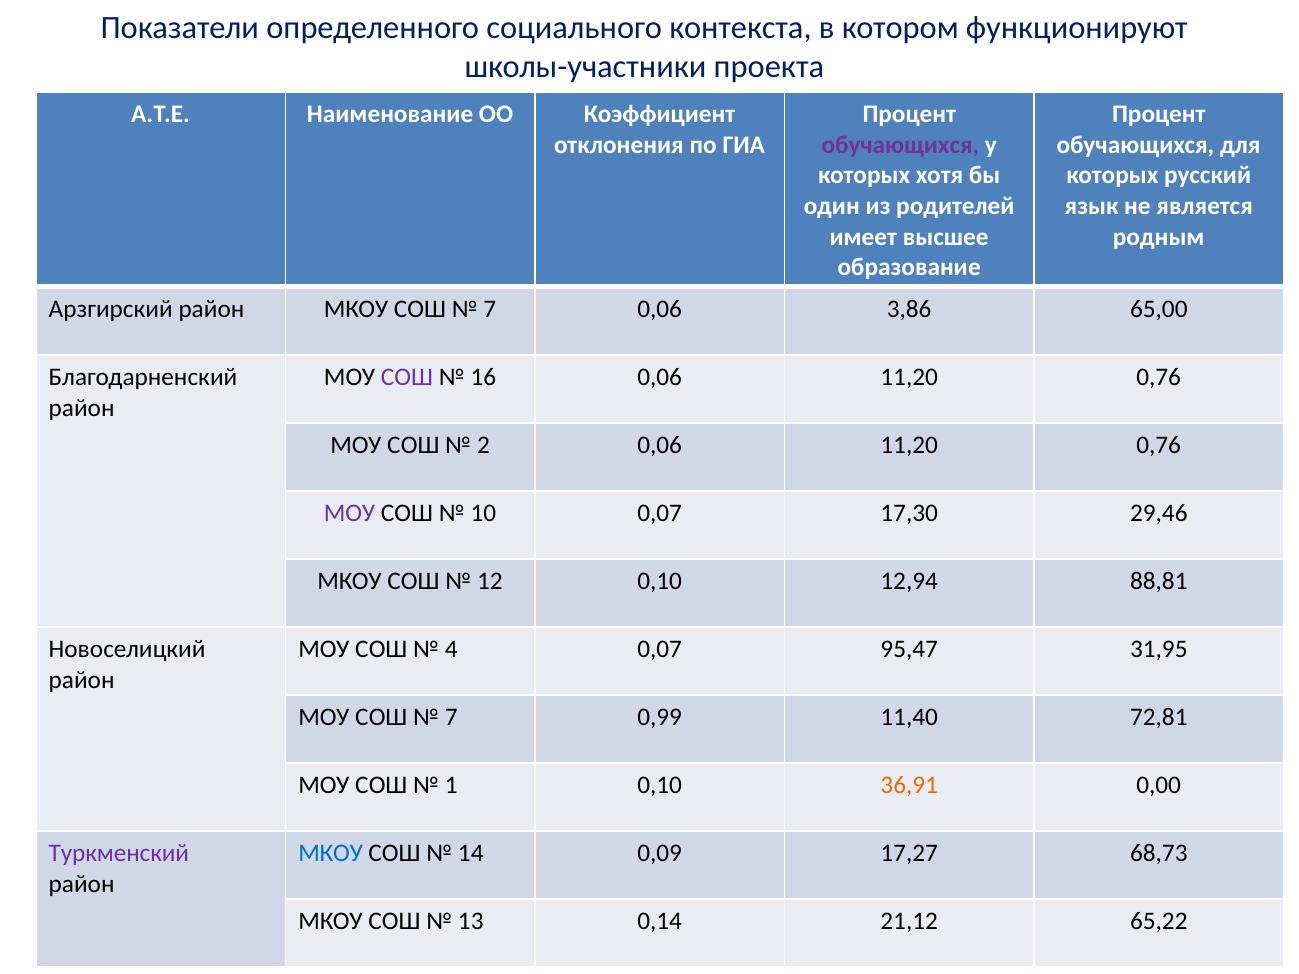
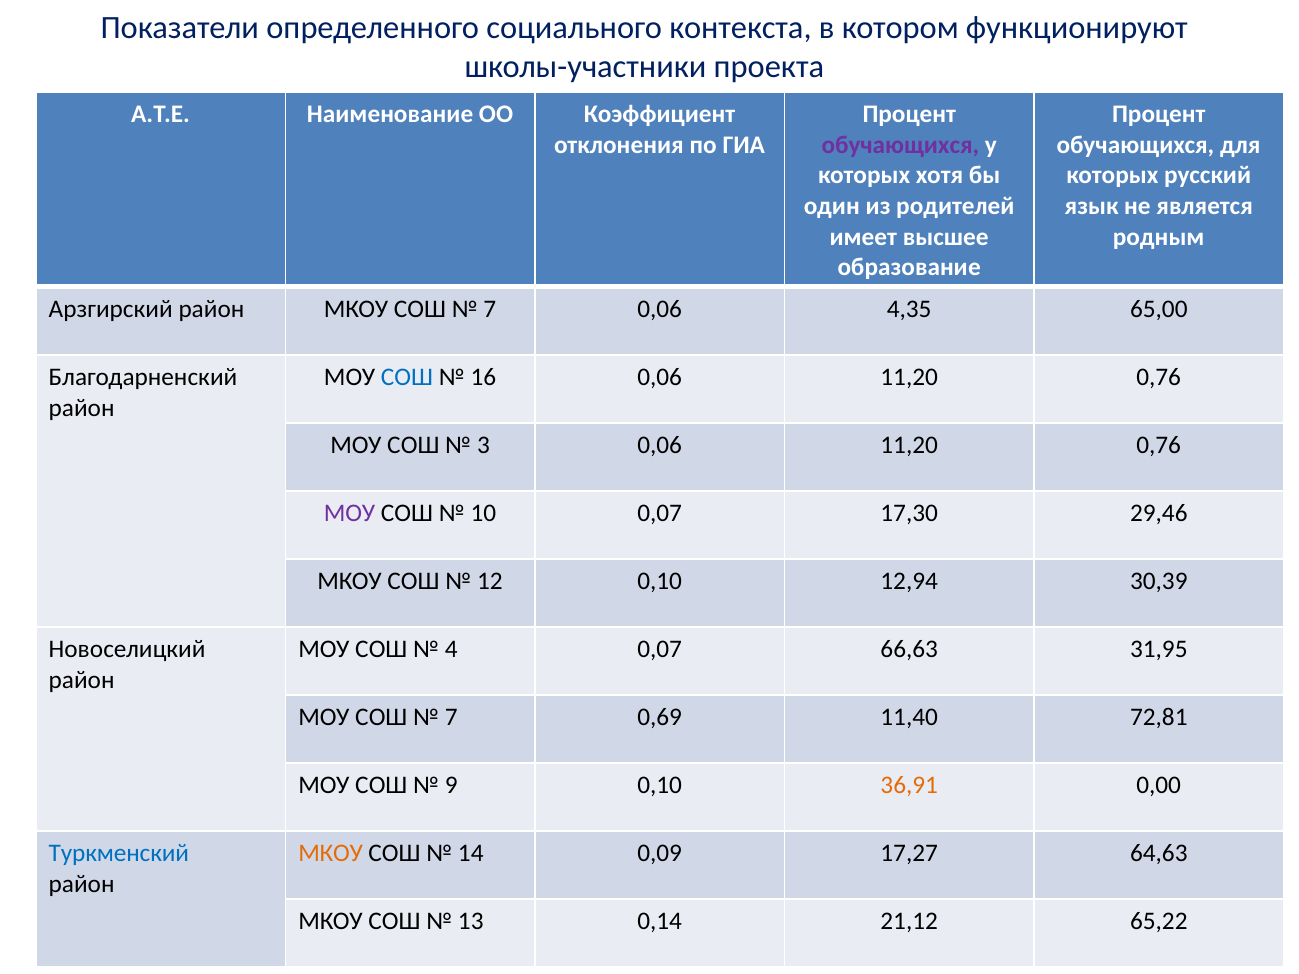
3,86: 3,86 -> 4,35 (909, 309)
СОШ colour: purple -> blue (407, 377)
2: 2 -> 3 (483, 445)
88,81: 88,81 -> 30,39 (1159, 581)
95,47: 95,47 -> 66,63 (909, 649)
0,99: 0,99 -> 0,69 (660, 717)
1: 1 -> 9 (451, 785)
Туркменский colour: purple -> blue (119, 854)
МКОУ colour: blue -> orange (331, 854)
68,73: 68,73 -> 64,63 (1159, 854)
